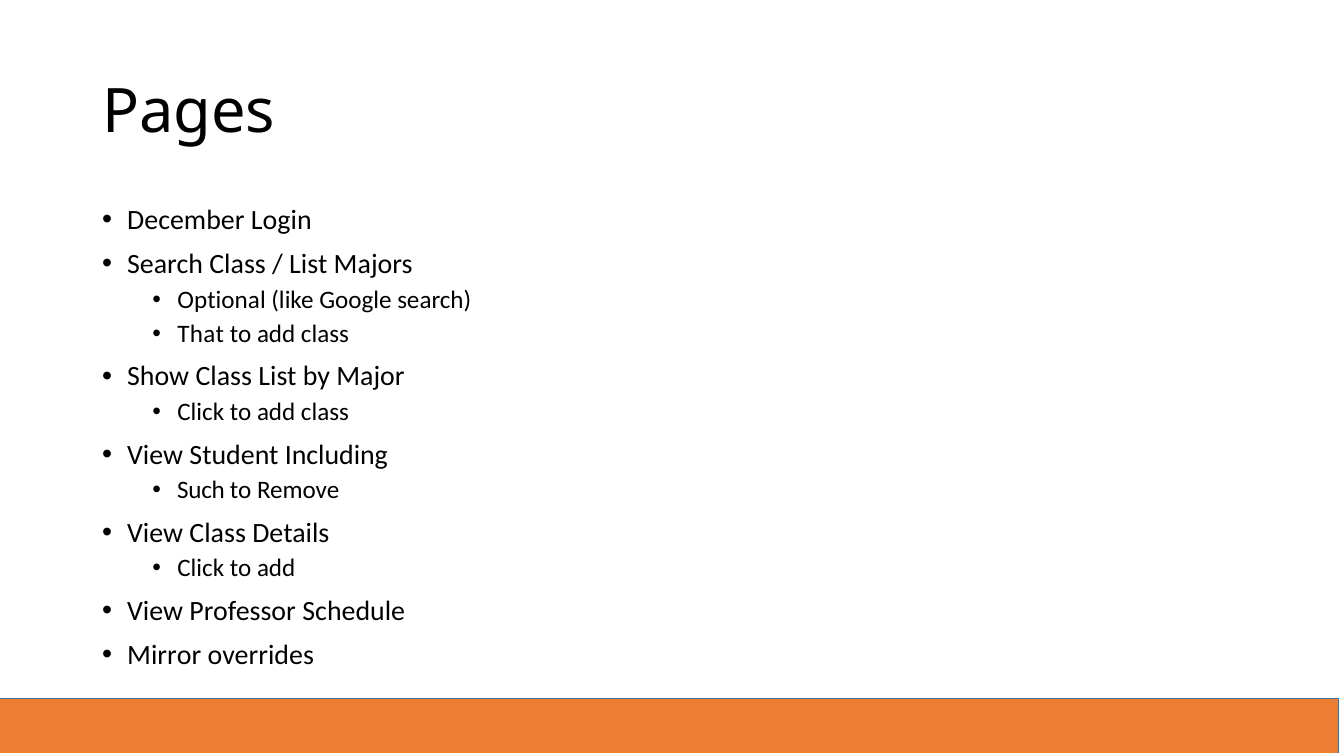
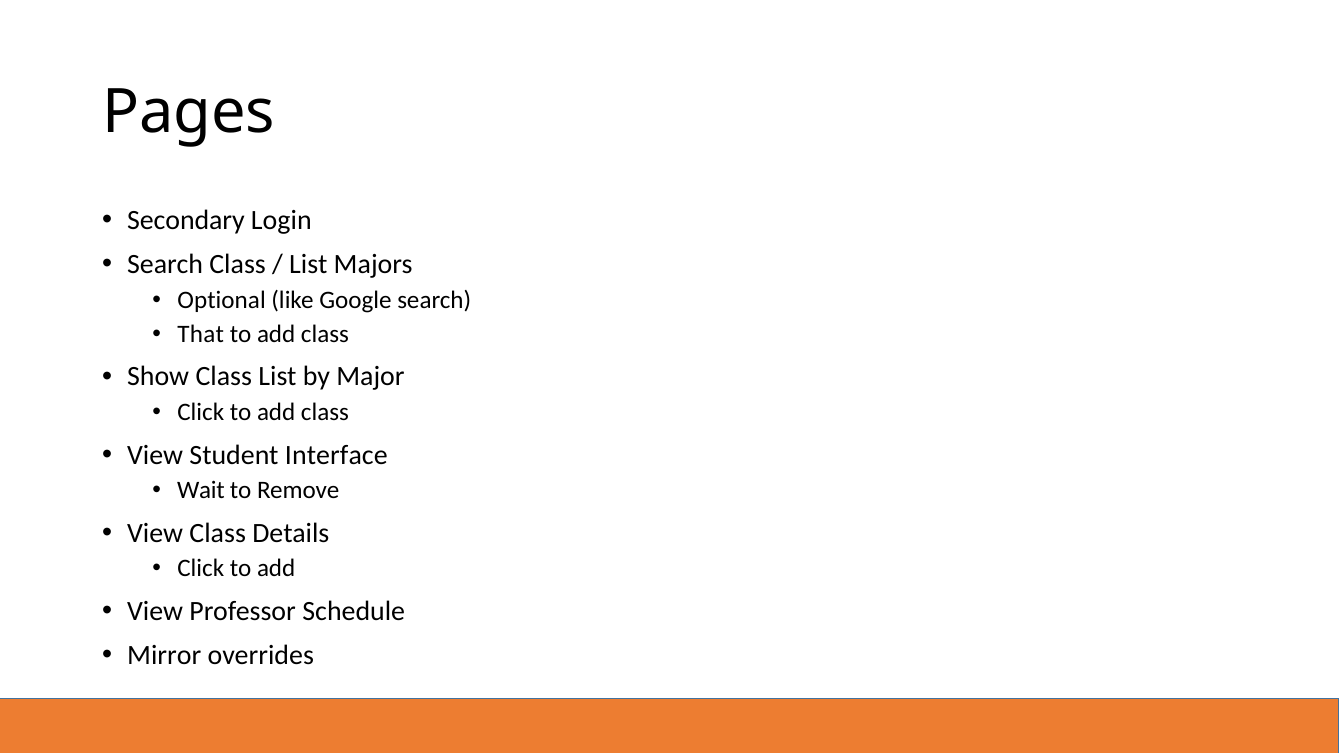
December: December -> Secondary (186, 220)
Including: Including -> Interface (336, 455)
Such: Such -> Wait (201, 491)
